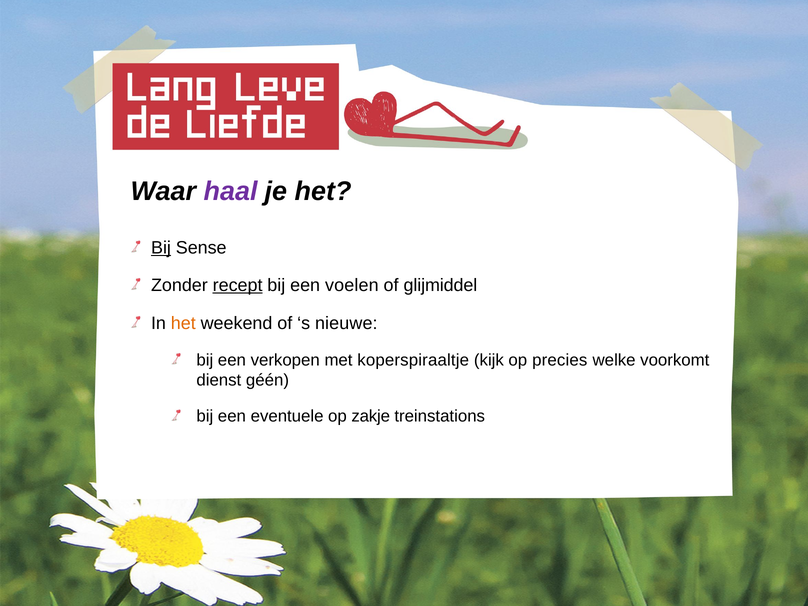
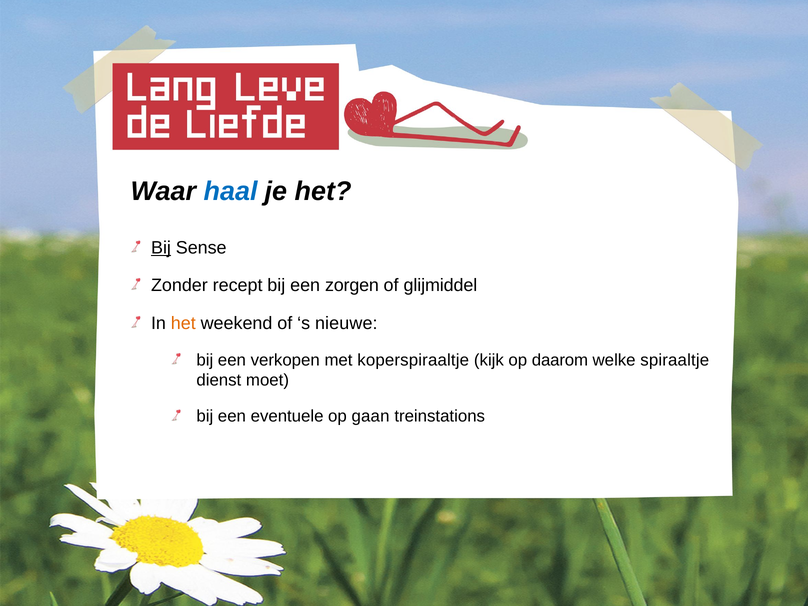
haal colour: purple -> blue (231, 191)
recept underline: present -> none (238, 285)
voelen: voelen -> zorgen (352, 285)
precies: precies -> daarom (560, 360)
voorkomt: voorkomt -> spiraaltje (675, 360)
géén: géén -> moet (267, 380)
zakje: zakje -> gaan (371, 416)
